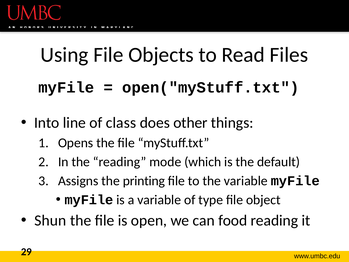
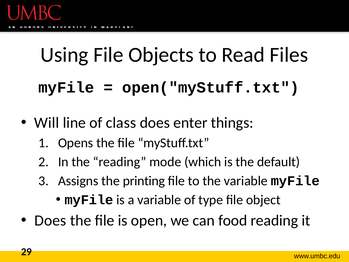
Into: Into -> Will (47, 123)
other: other -> enter (190, 123)
Shun: Shun -> Does (50, 220)
